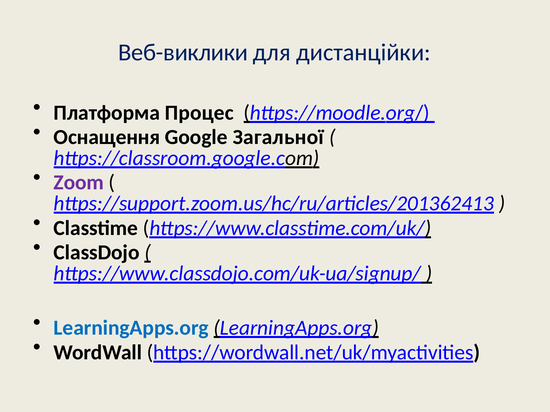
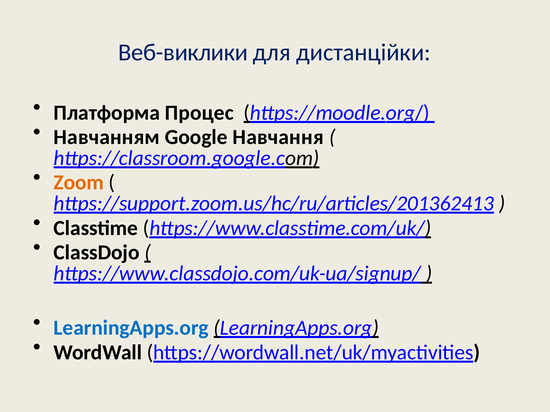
Оснащення: Оснащення -> Навчанням (107, 137)
Загальної: Загальної -> Навчання (278, 137)
Zoom colour: purple -> orange (79, 183)
